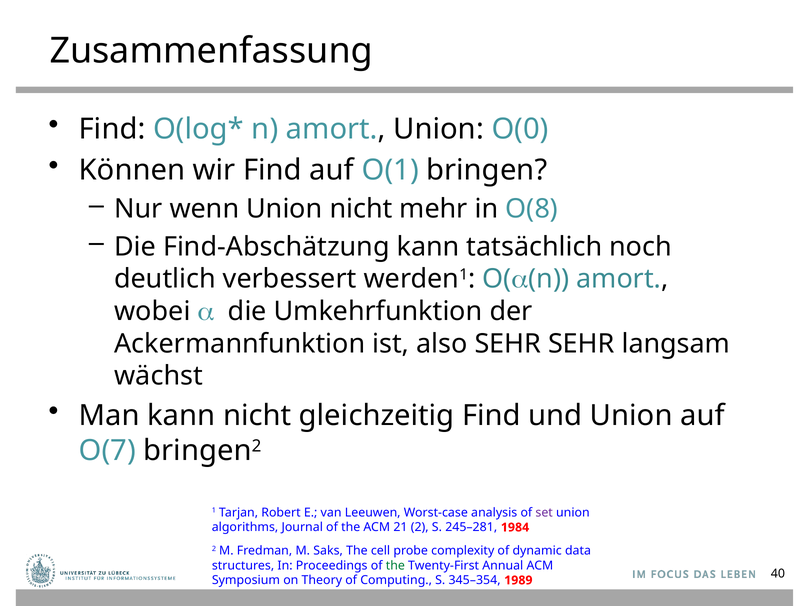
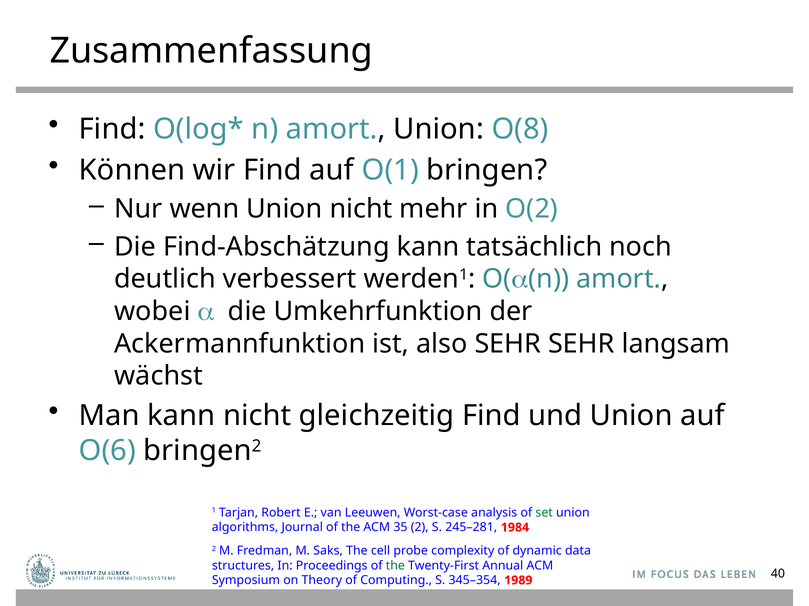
O(0: O(0 -> O(8 (520, 130)
O(8: O(8 -> O(2 (532, 209)
O(7: O(7 -> O(6 (107, 451)
set colour: purple -> green (544, 513)
21: 21 -> 35 (401, 528)
